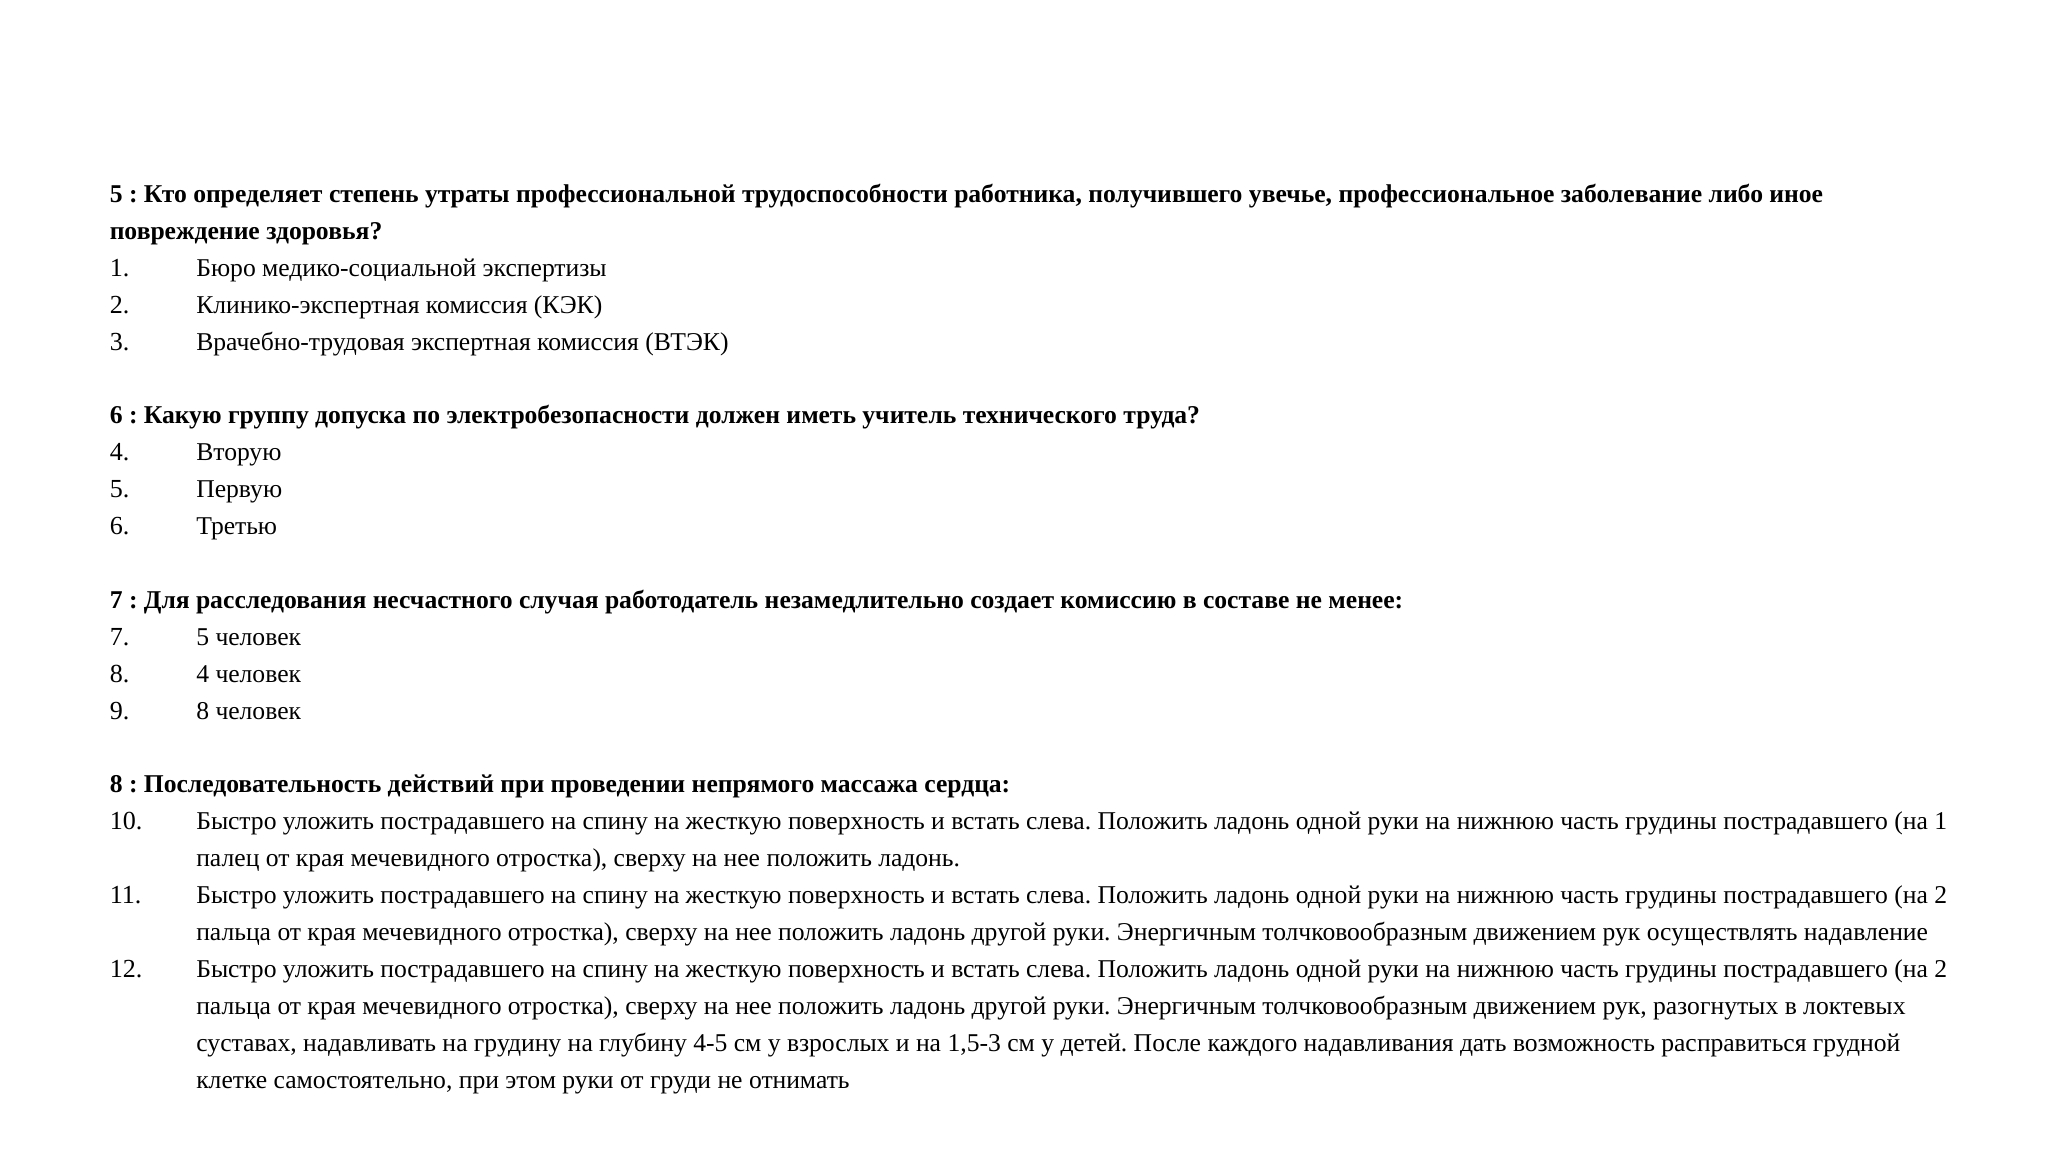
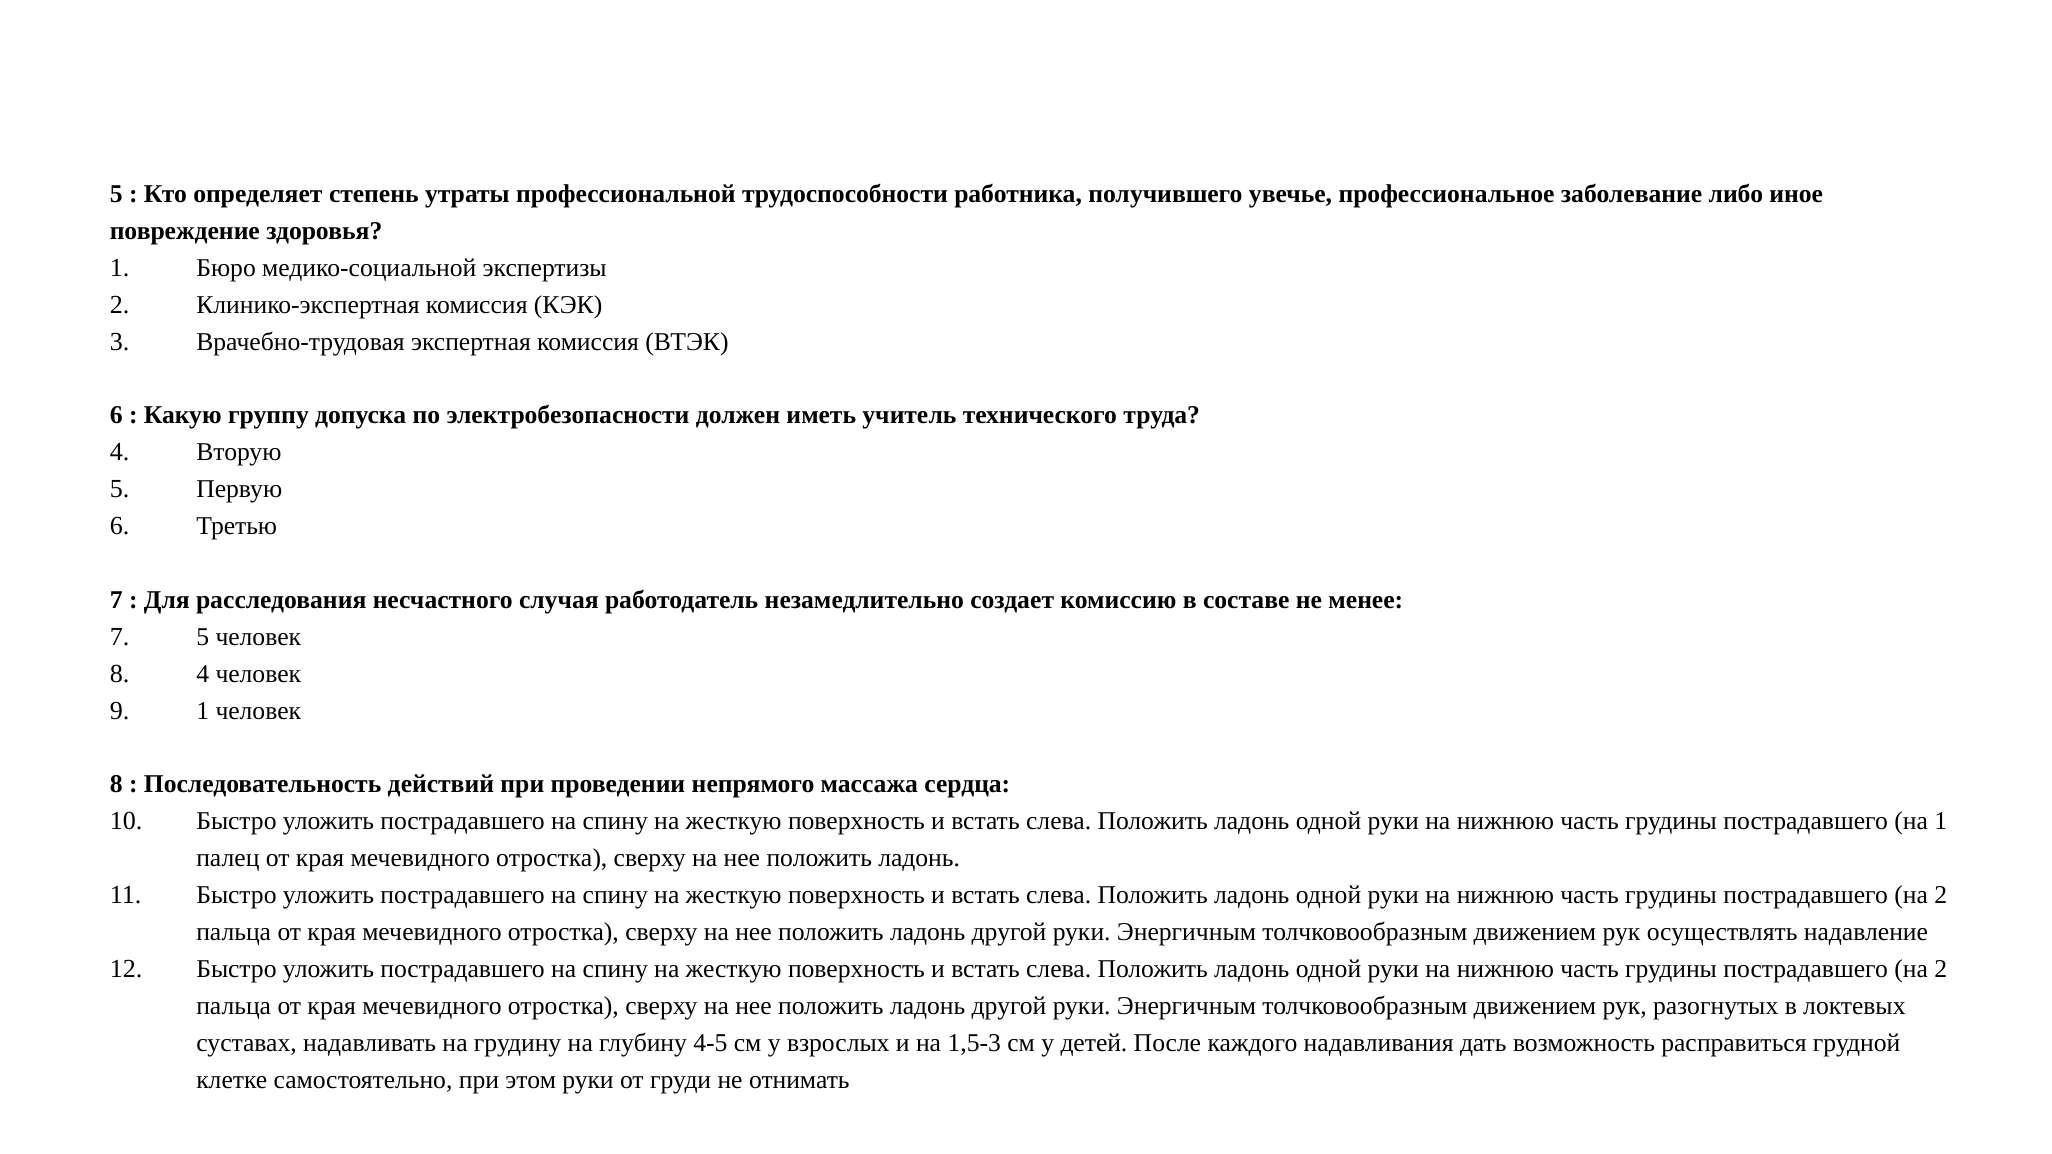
8: 8 -> 1 (203, 711)
